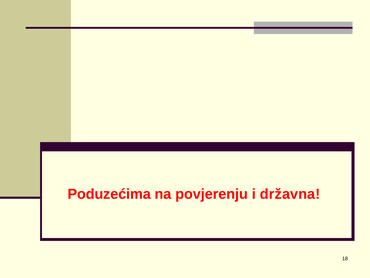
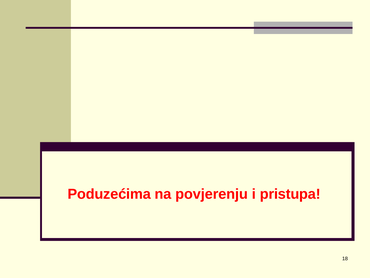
državna: državna -> pristupa (290, 194)
